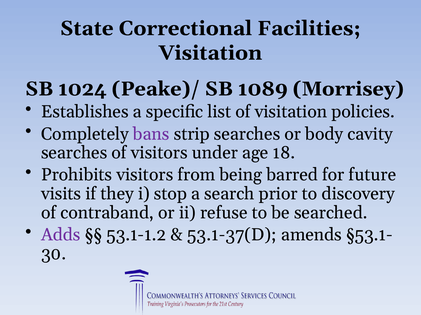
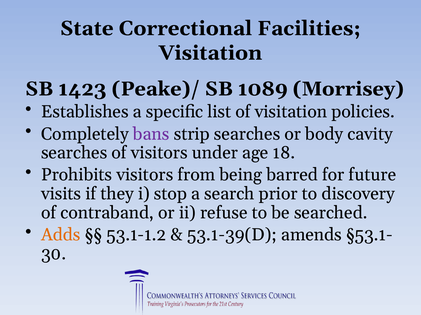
1024: 1024 -> 1423 (82, 89)
Adds colour: purple -> orange (61, 235)
53.1-37(D: 53.1-37(D -> 53.1-39(D (232, 235)
